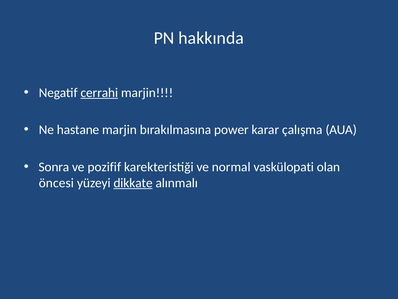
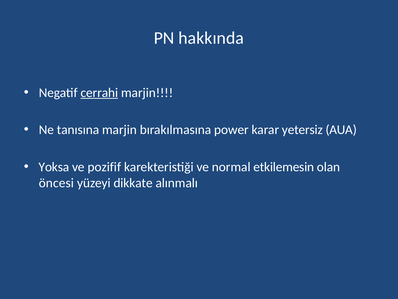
hastane: hastane -> tanısına (78, 130)
çalışma: çalışma -> yetersiz (302, 130)
Sonra: Sonra -> Yoksa (54, 167)
vaskülopati: vaskülopati -> etkilemesin (284, 167)
dikkate underline: present -> none (133, 183)
